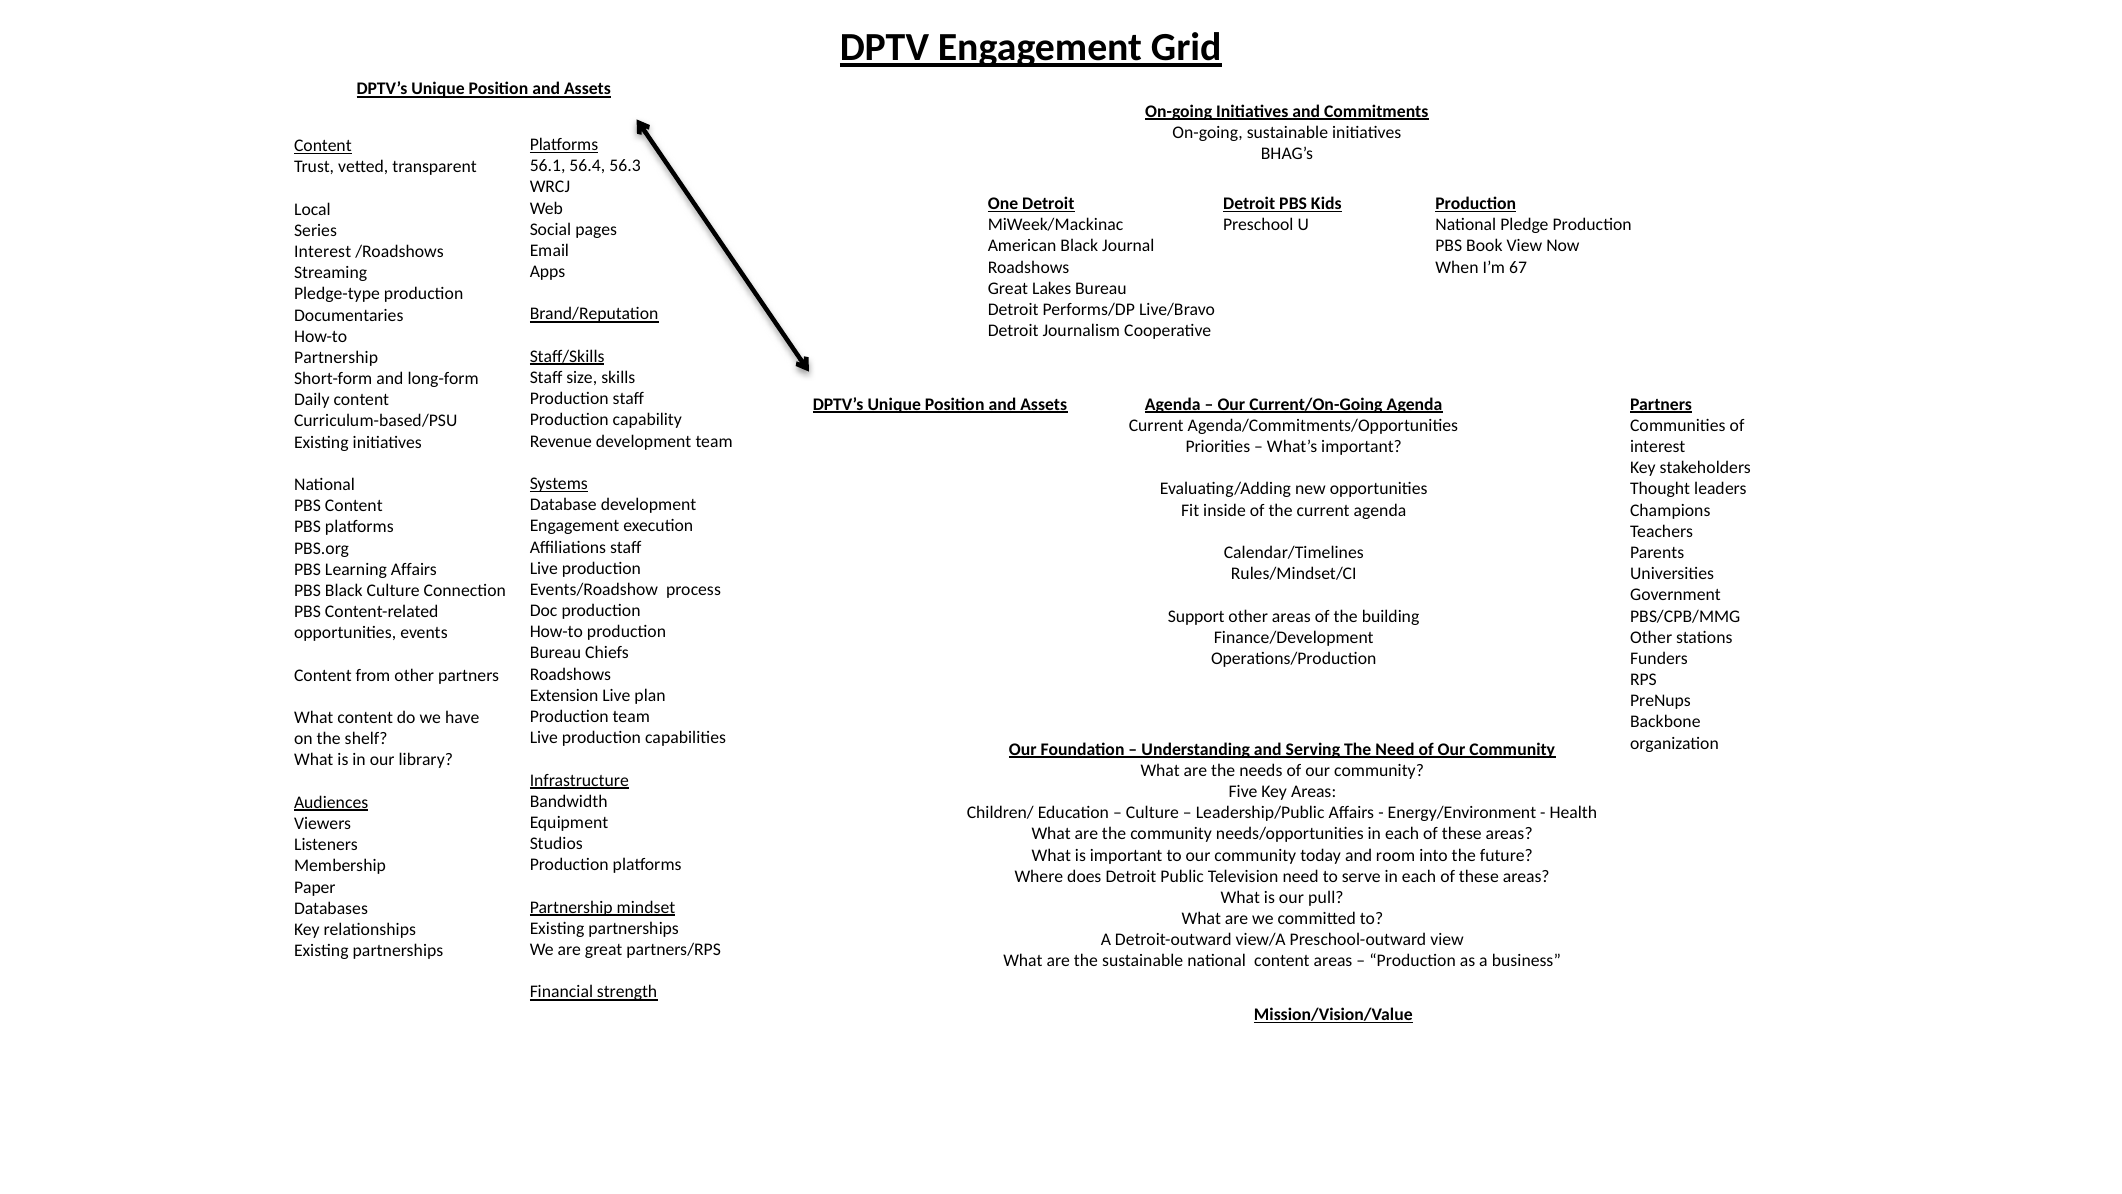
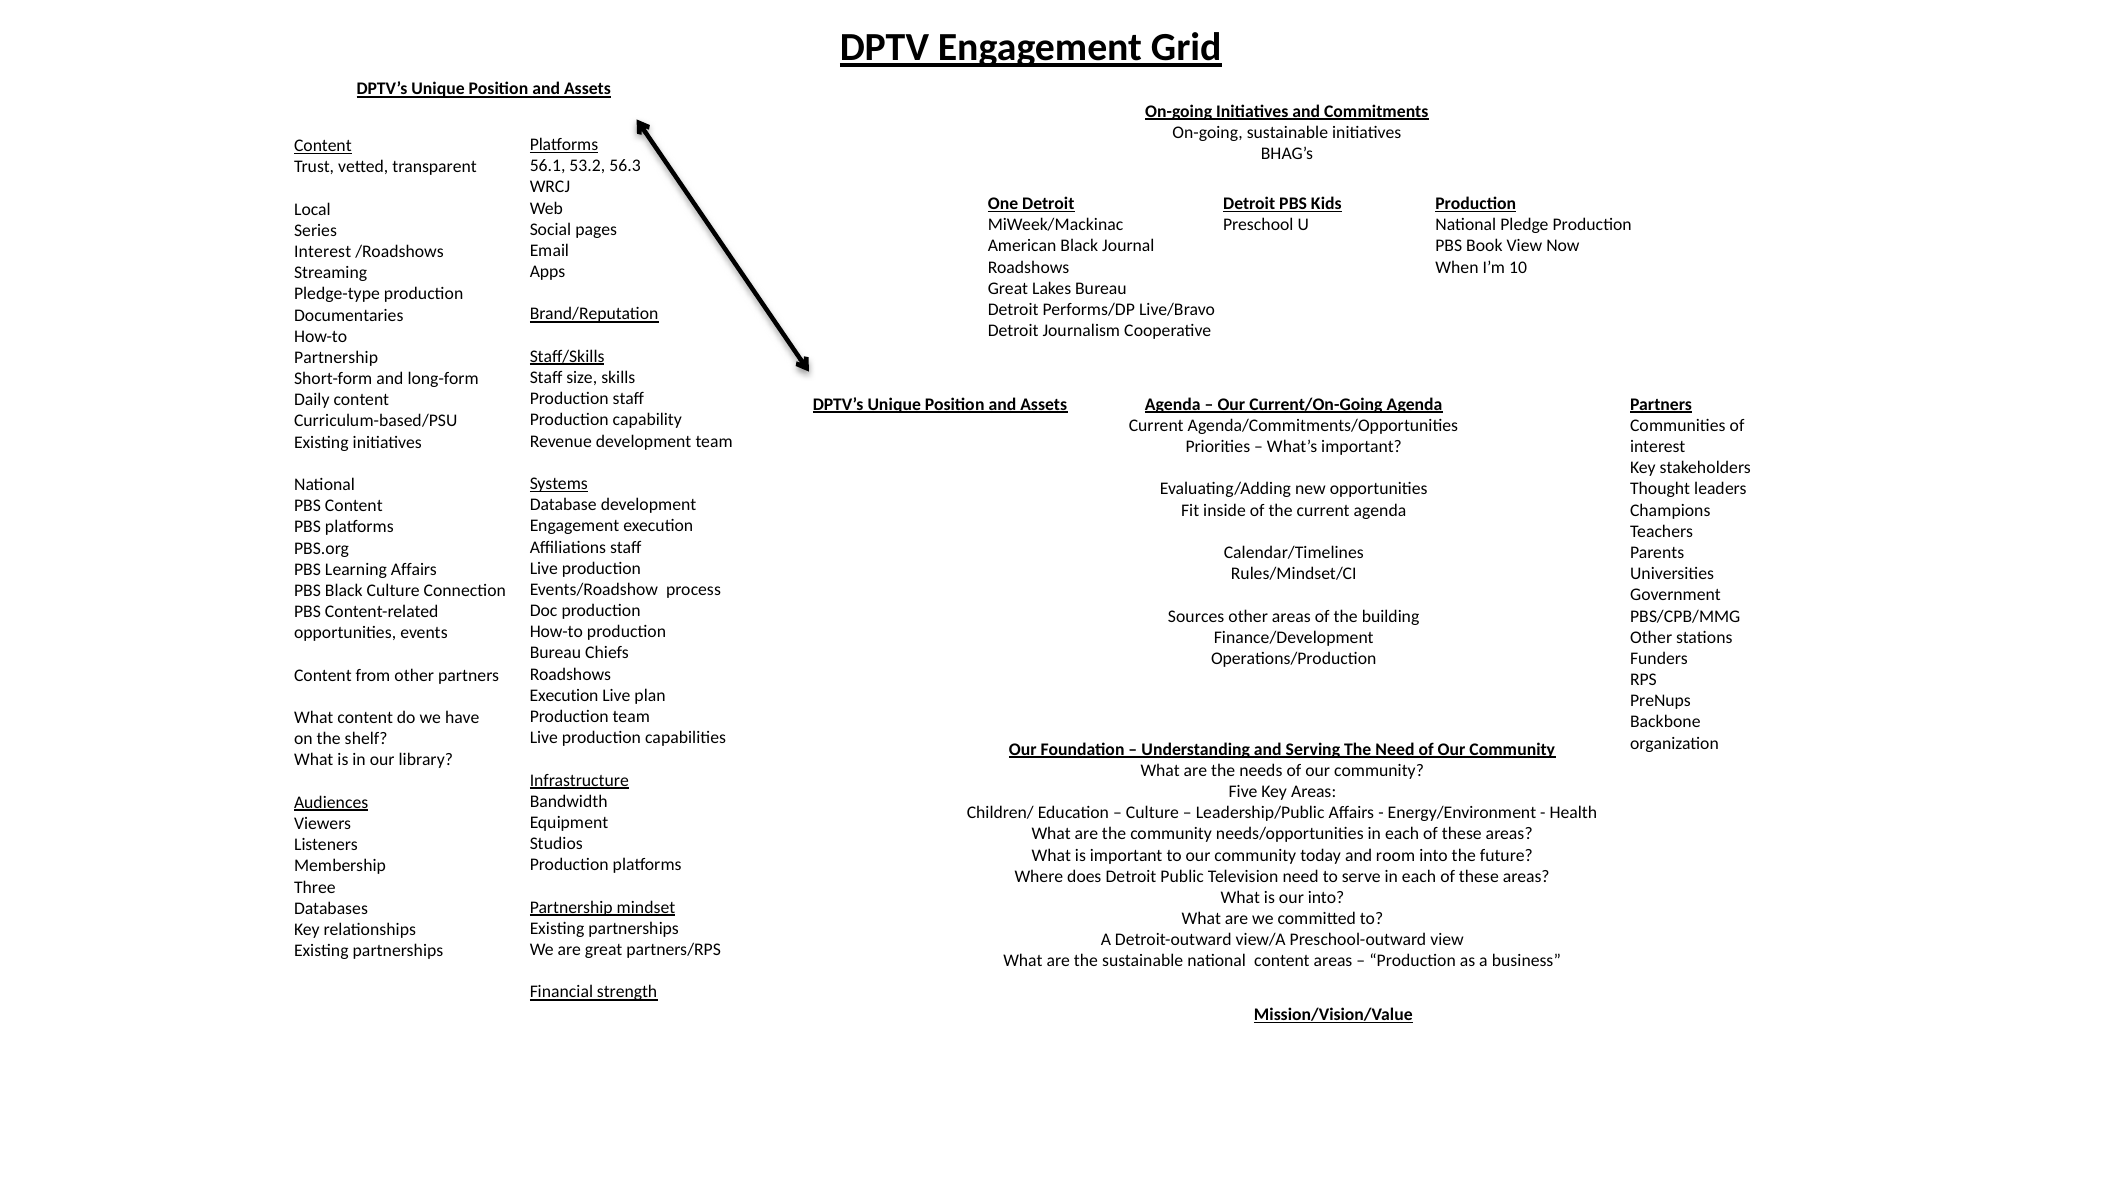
56.4: 56.4 -> 53.2 (587, 166)
67: 67 -> 10 (1518, 267)
Support: Support -> Sources (1196, 616)
Extension: Extension -> Execution (564, 695)
Paper: Paper -> Three (315, 887)
our pull: pull -> into (1326, 897)
